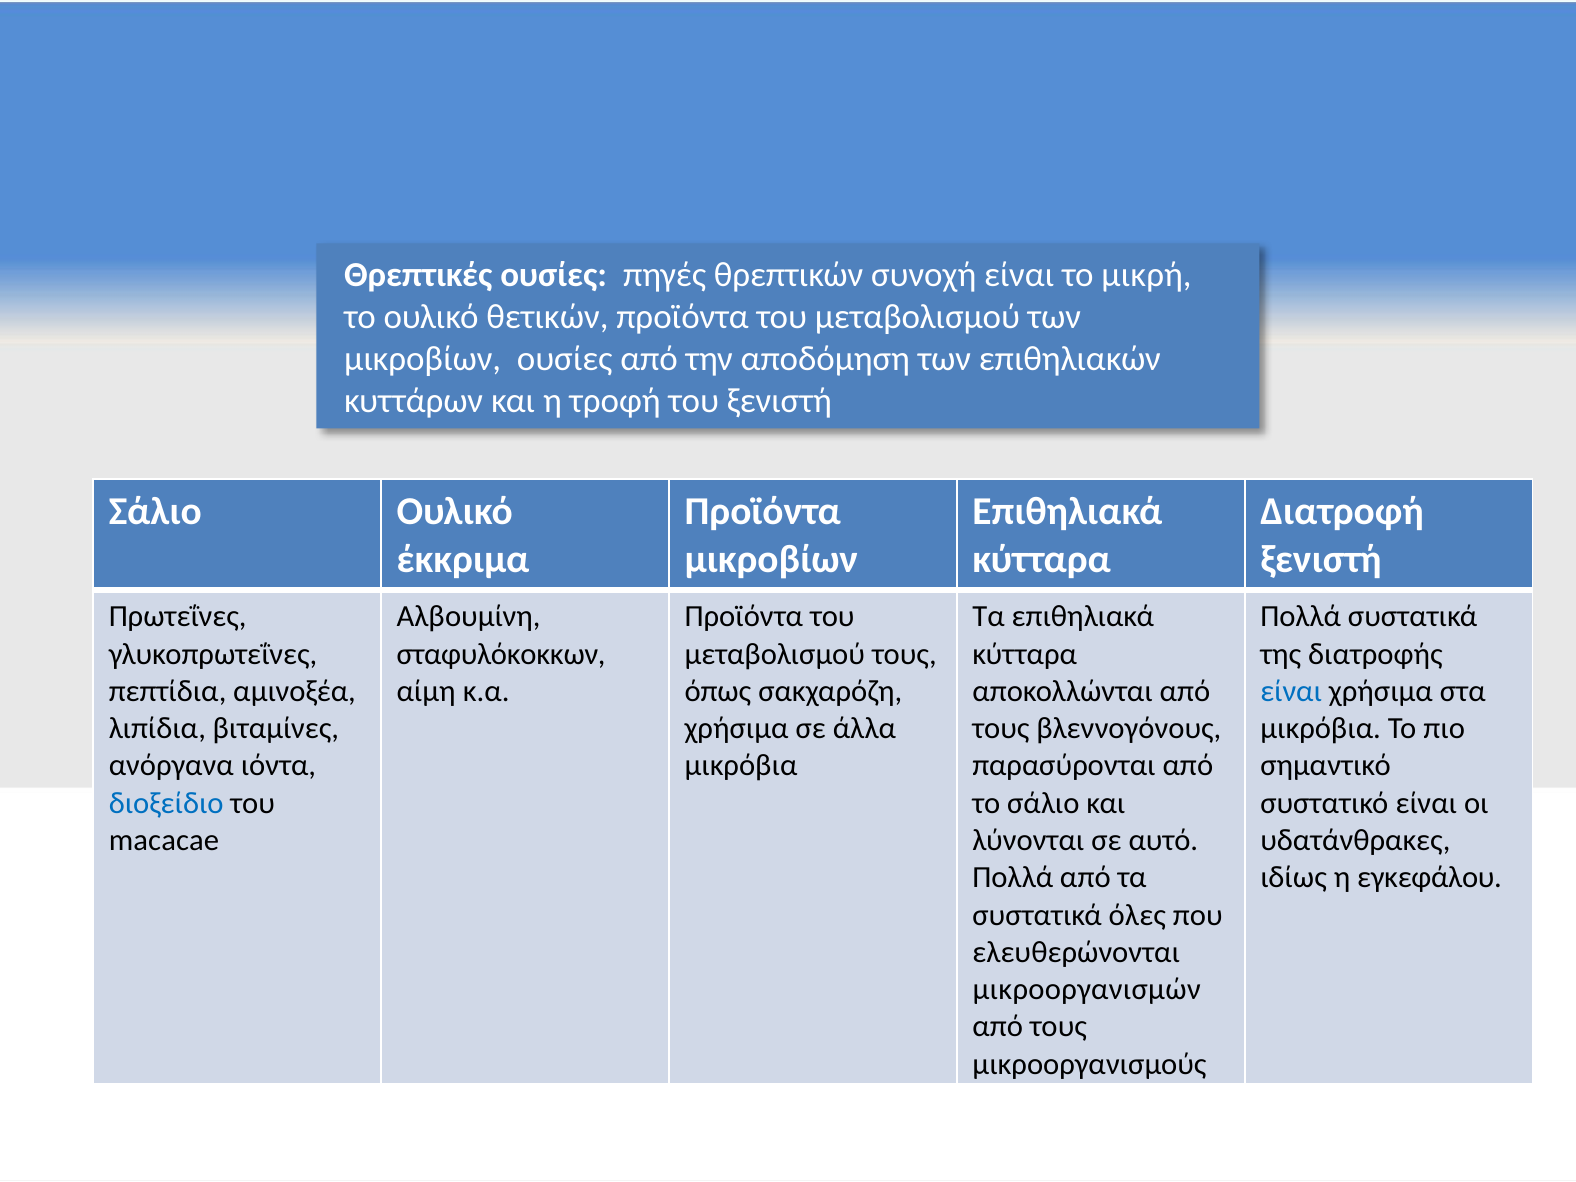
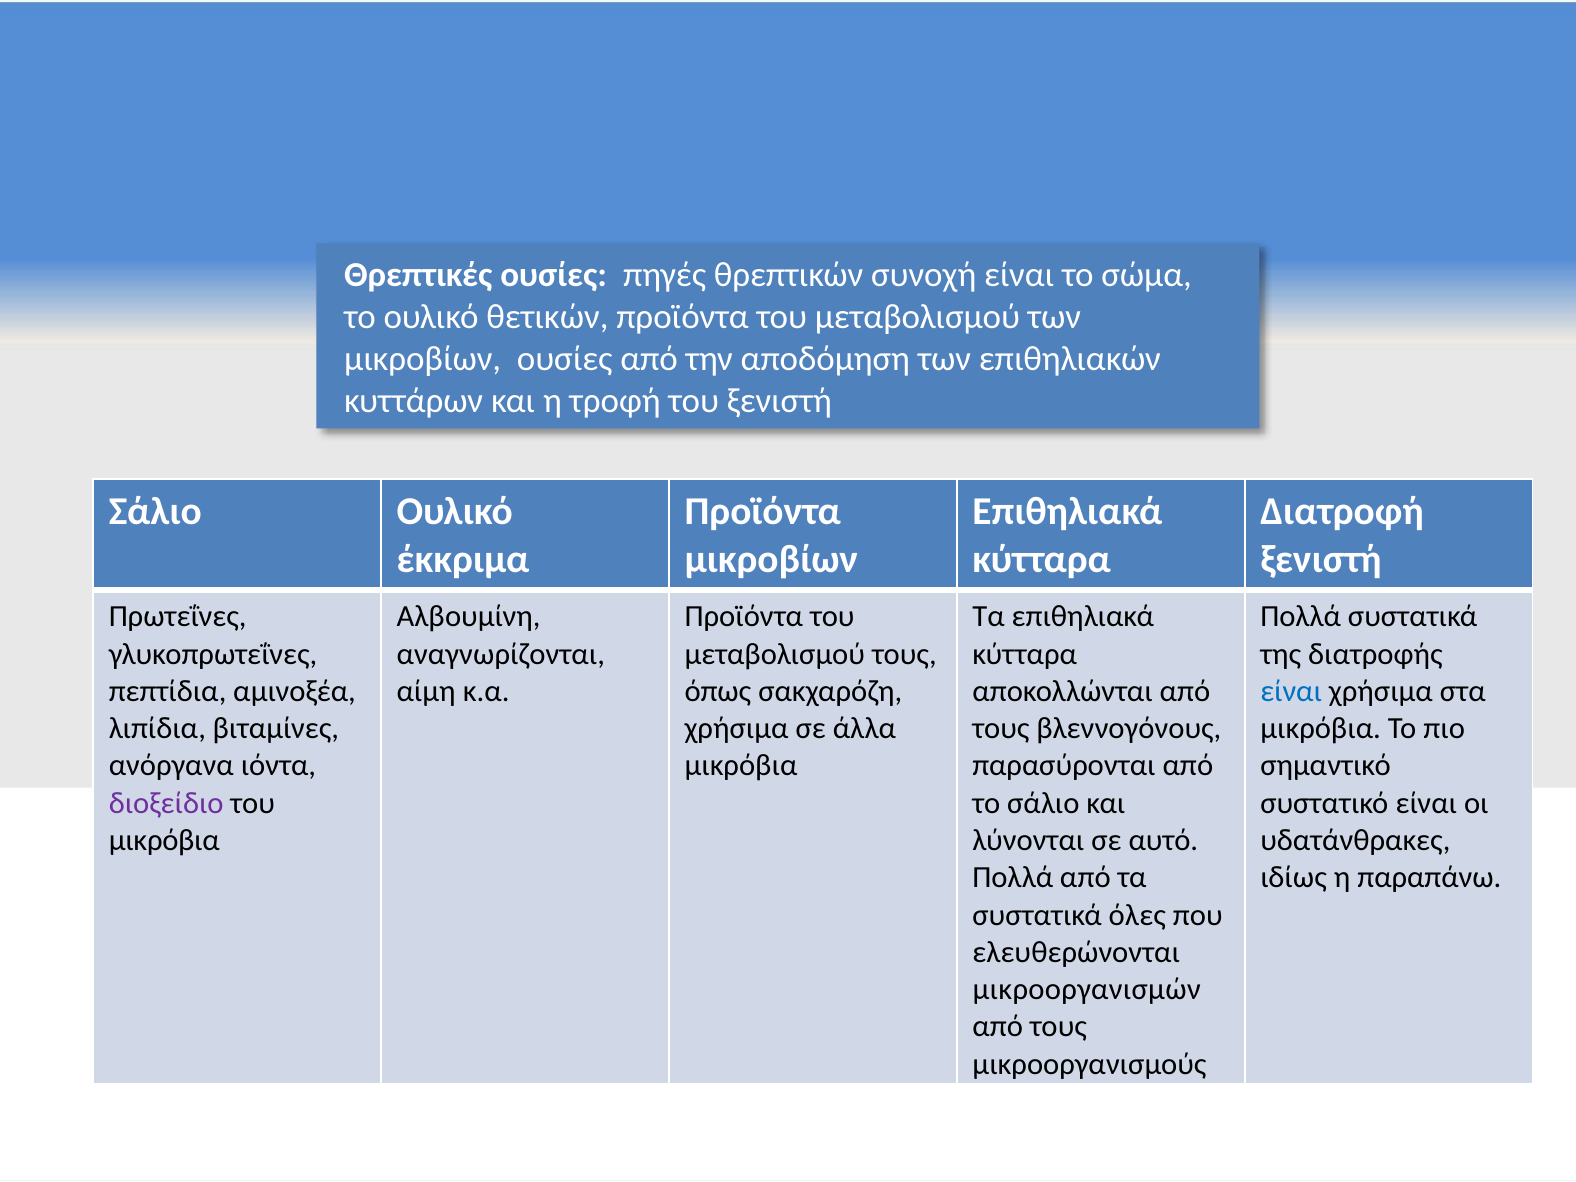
μικρή: μικρή -> σώμα (1147, 275)
σταφυλόκοκκων: σταφυλόκοκκων -> αναγνωρίζονται (501, 654)
διοξείδιο colour: blue -> purple (166, 803)
macacae: macacae -> μικρόβια (164, 840)
εγκεφάλου: εγκεφάλου -> παραπάνω (1429, 878)
